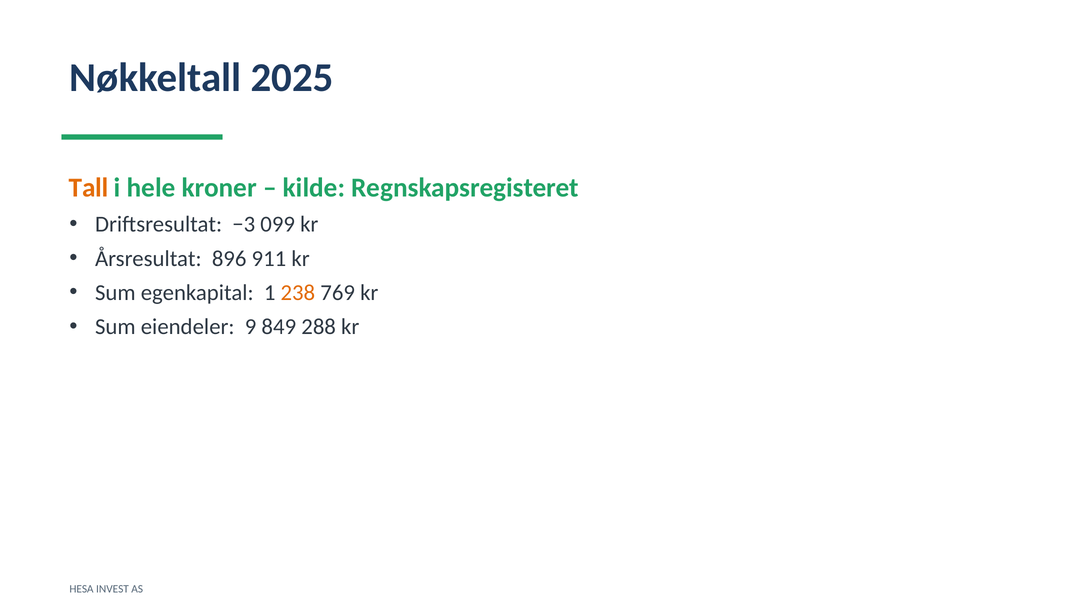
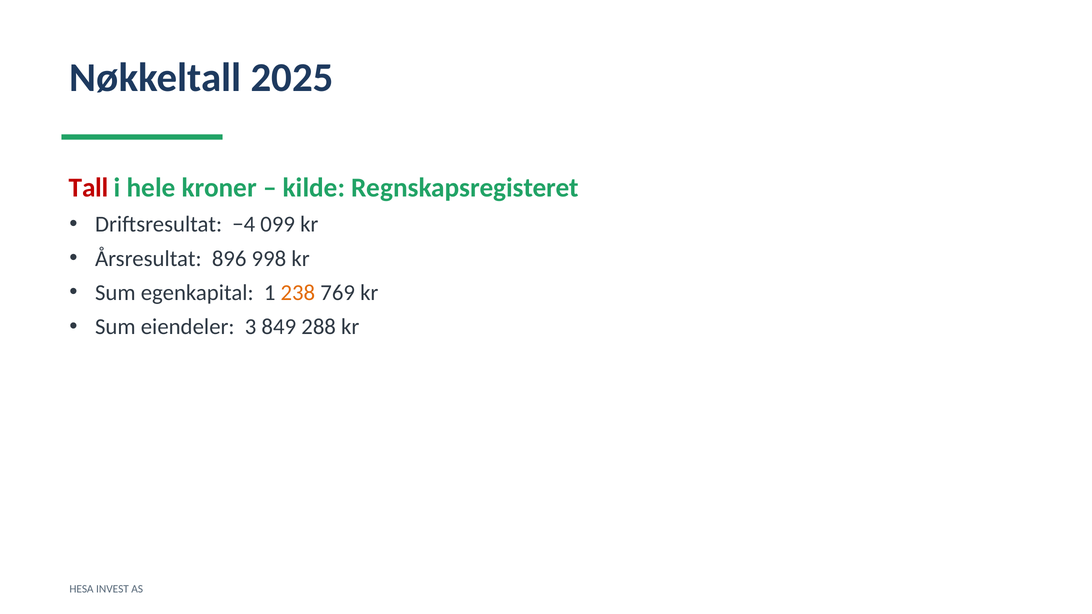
Tall colour: orange -> red (89, 188)
−3: −3 -> −4 (244, 225)
911: 911 -> 998 (269, 259)
9: 9 -> 3 (251, 327)
